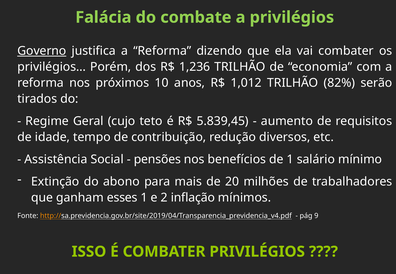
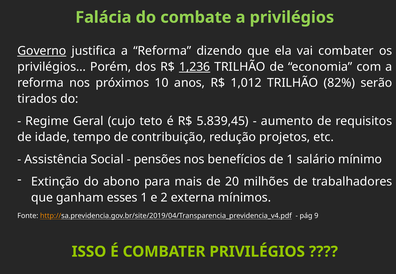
1,236 underline: none -> present (195, 67)
diversos: diversos -> projetos (285, 137)
inflação: inflação -> externa (193, 198)
